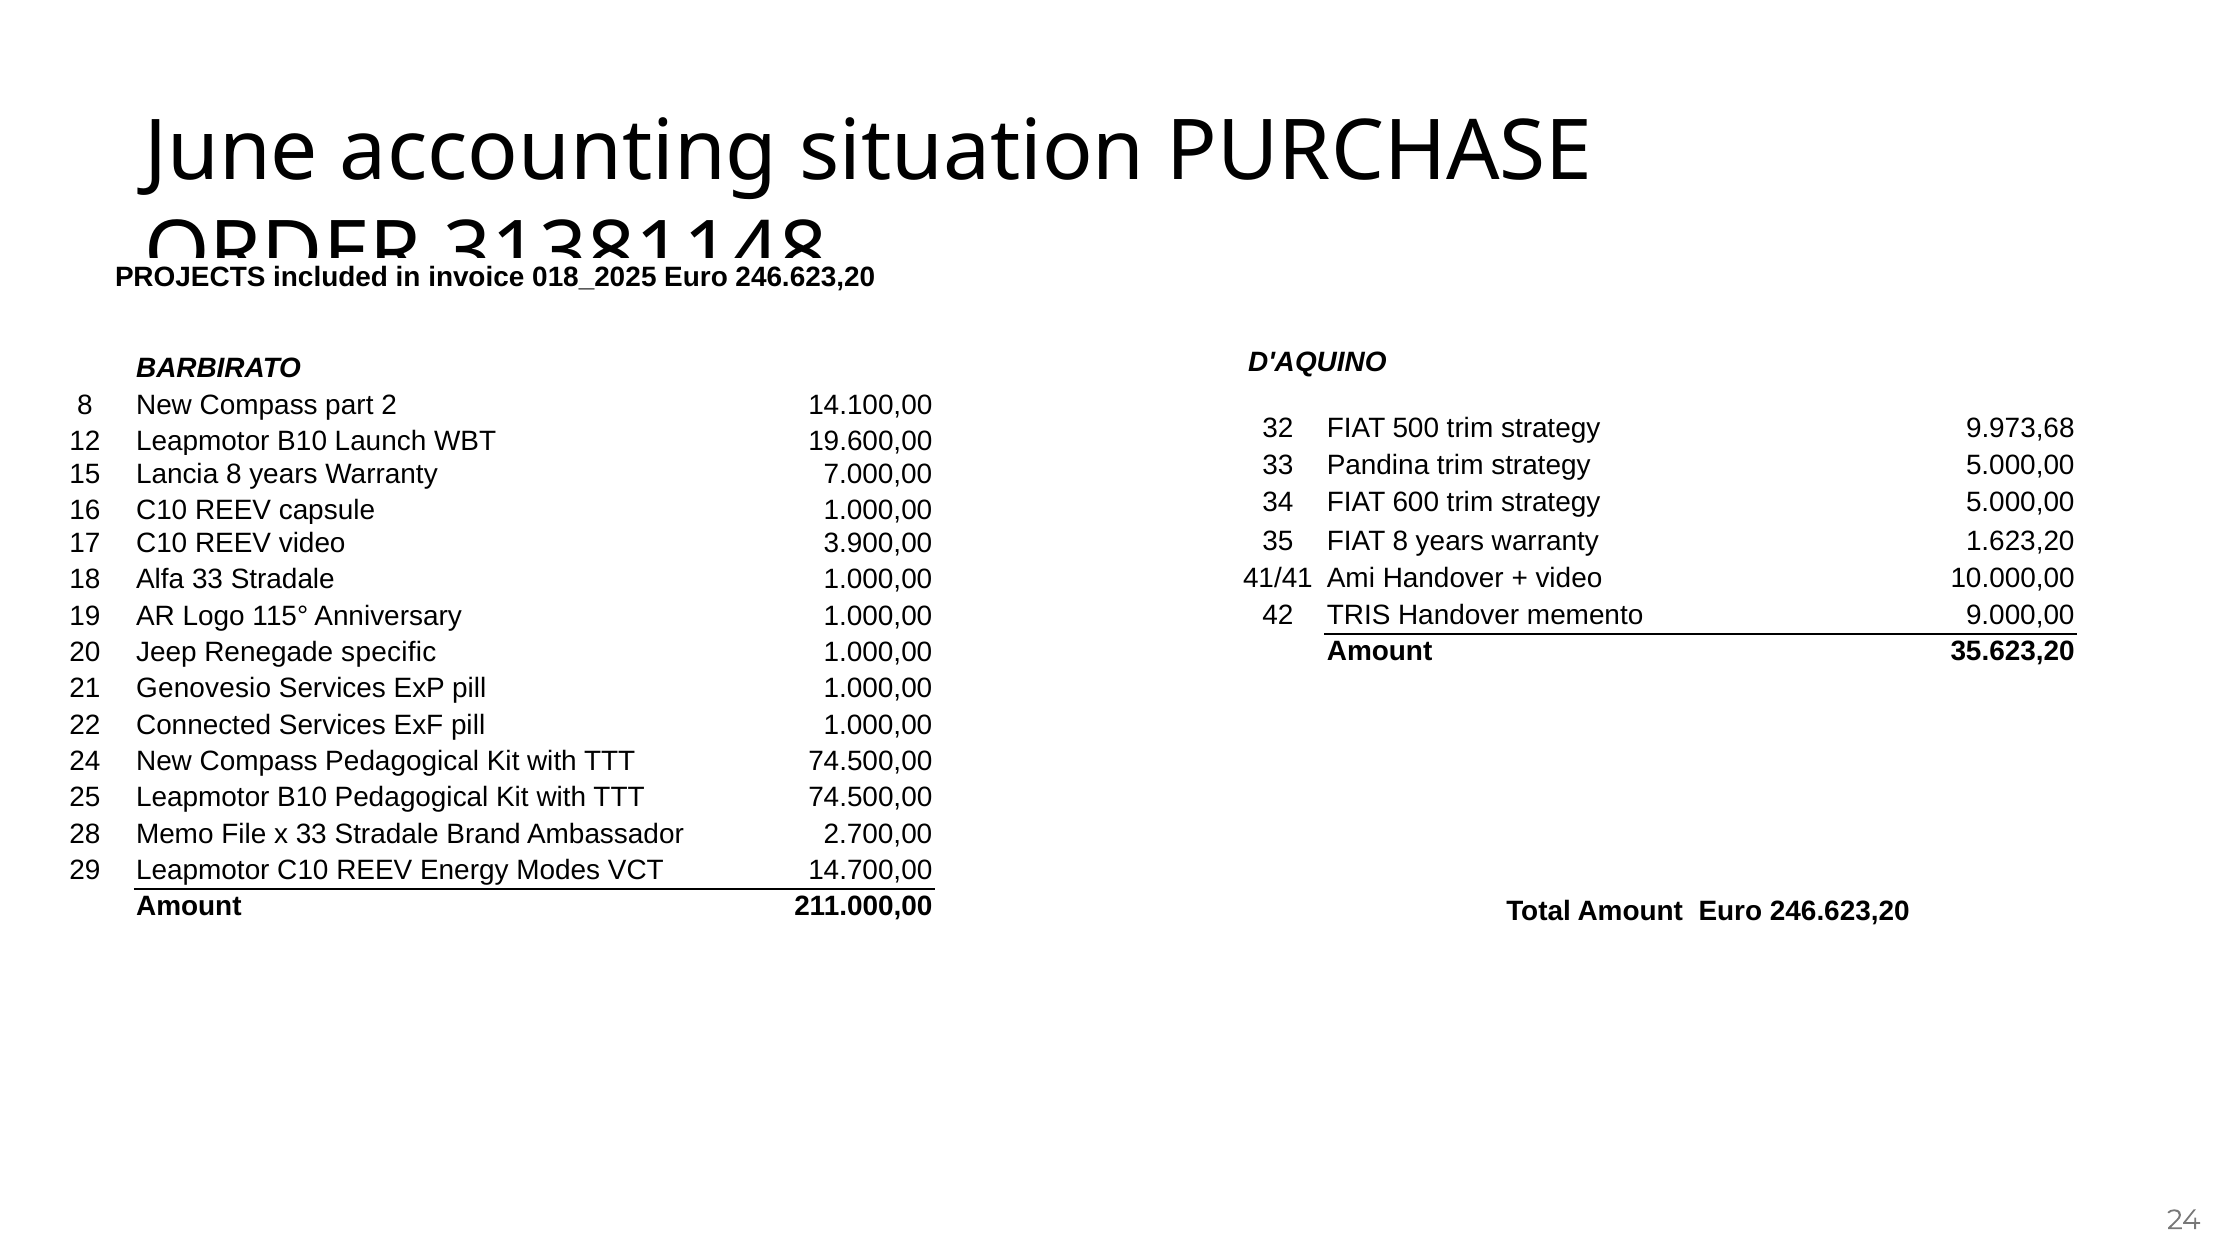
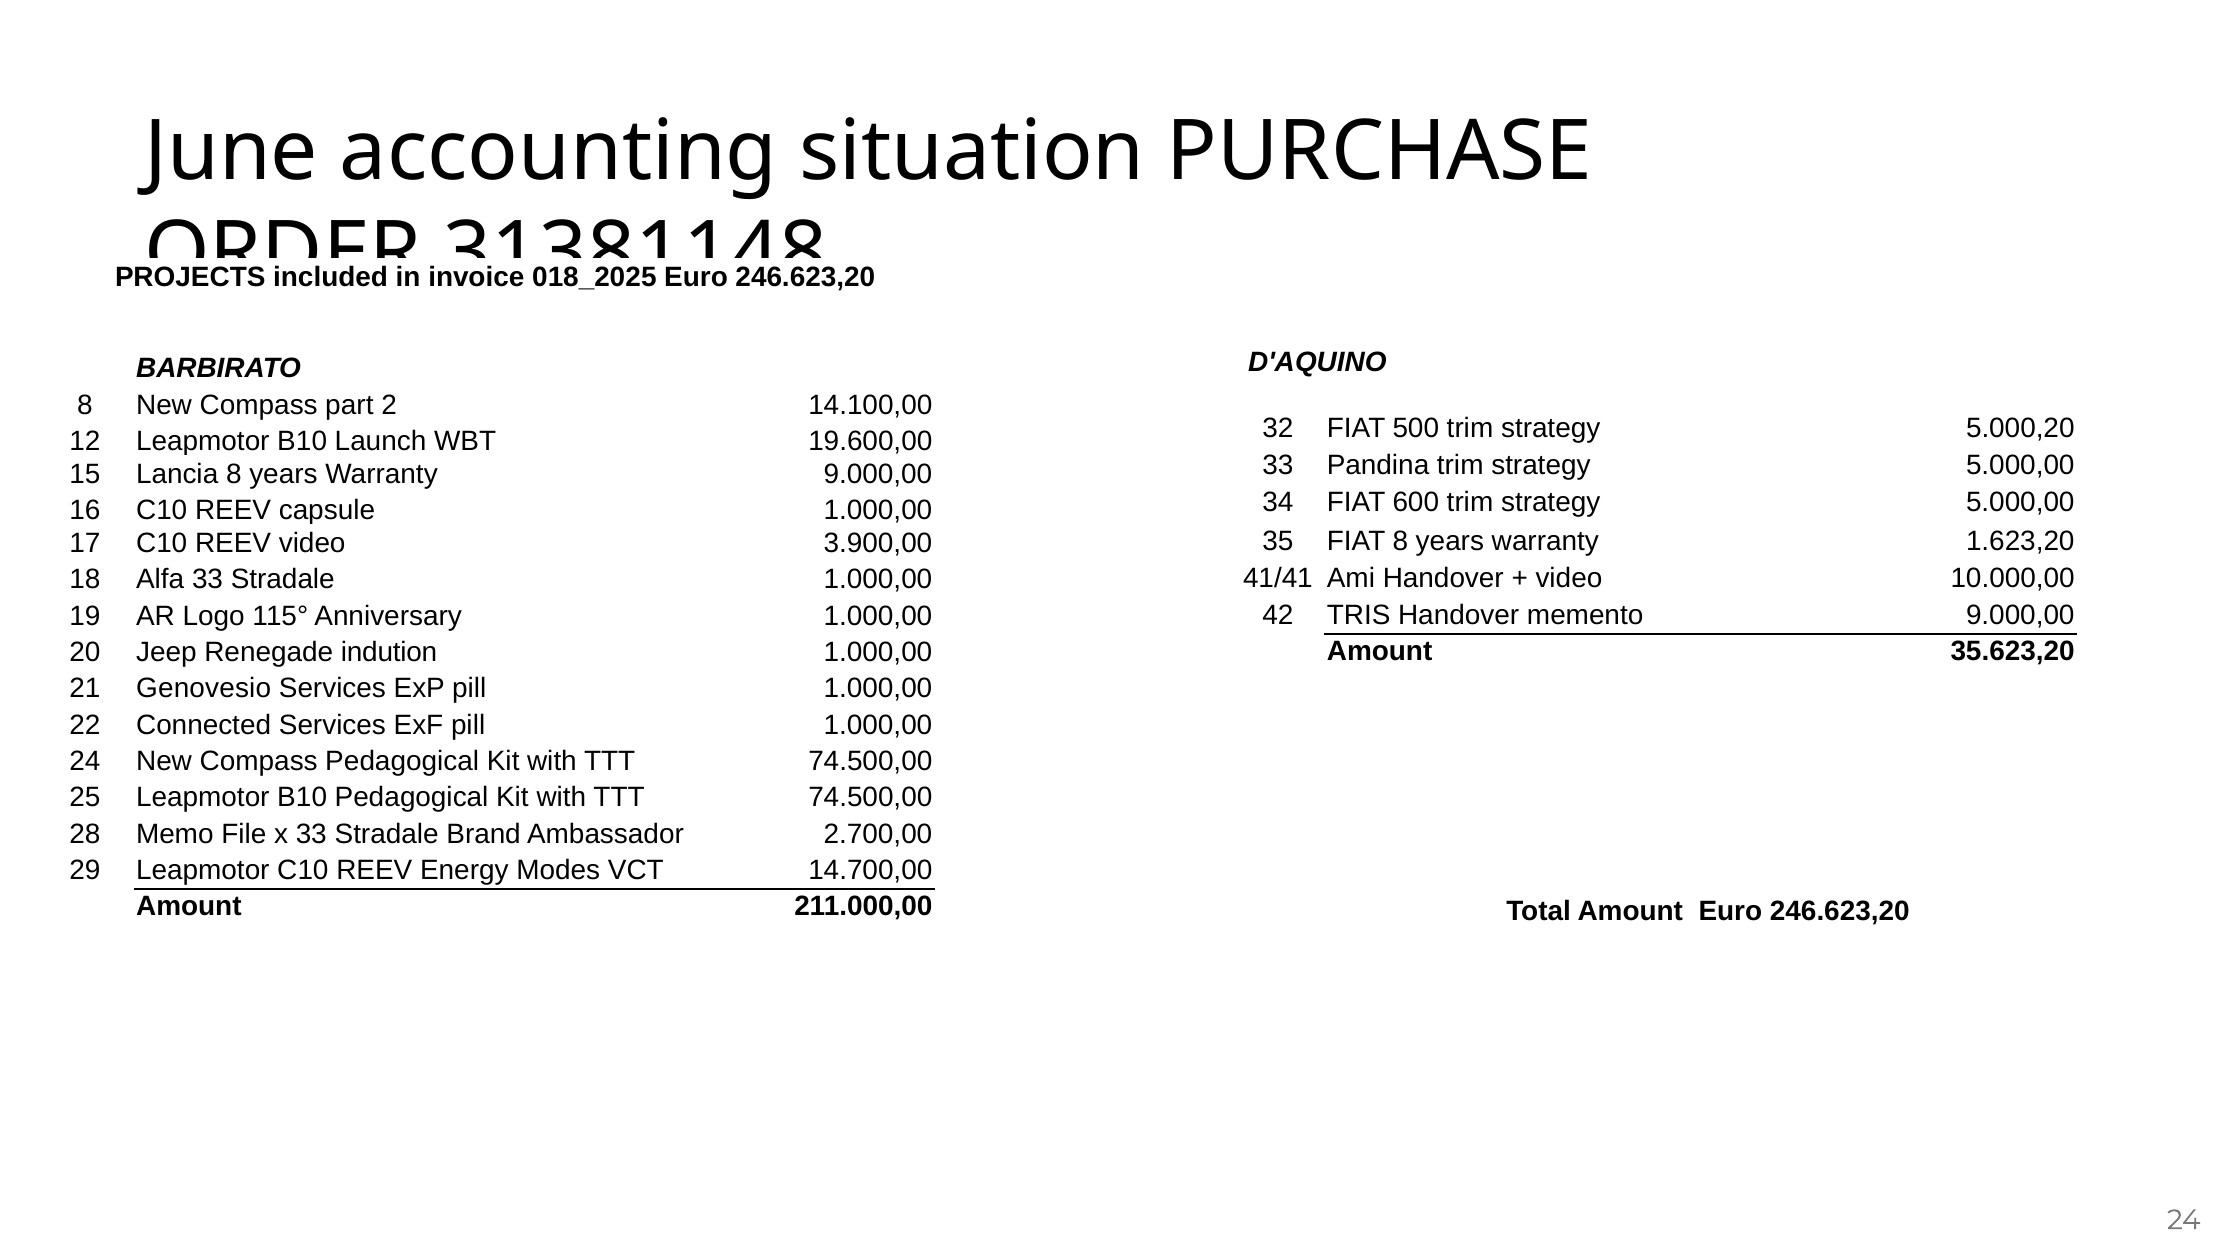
9.973,68: 9.973,68 -> 5.000,20 (2020, 428)
Warranty 7.000,00: 7.000,00 -> 9.000,00 (878, 474)
specific: specific -> indution (389, 652)
